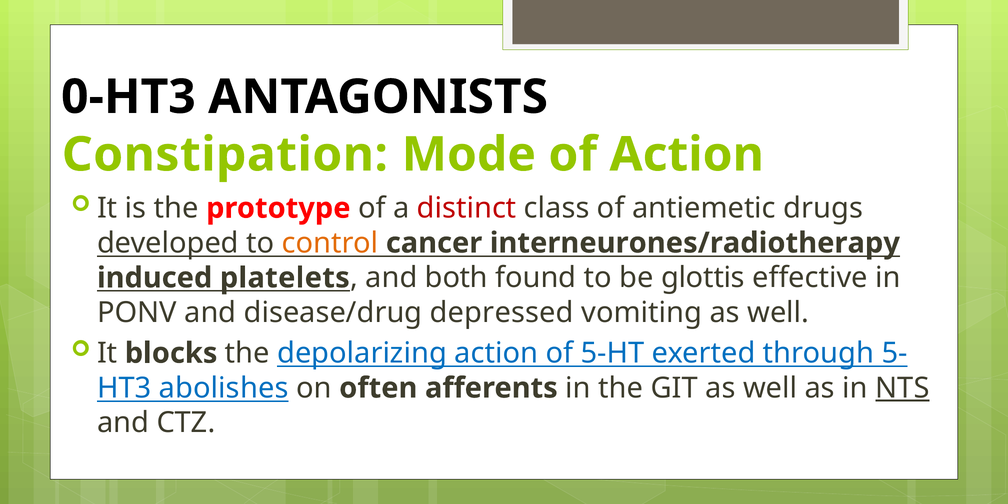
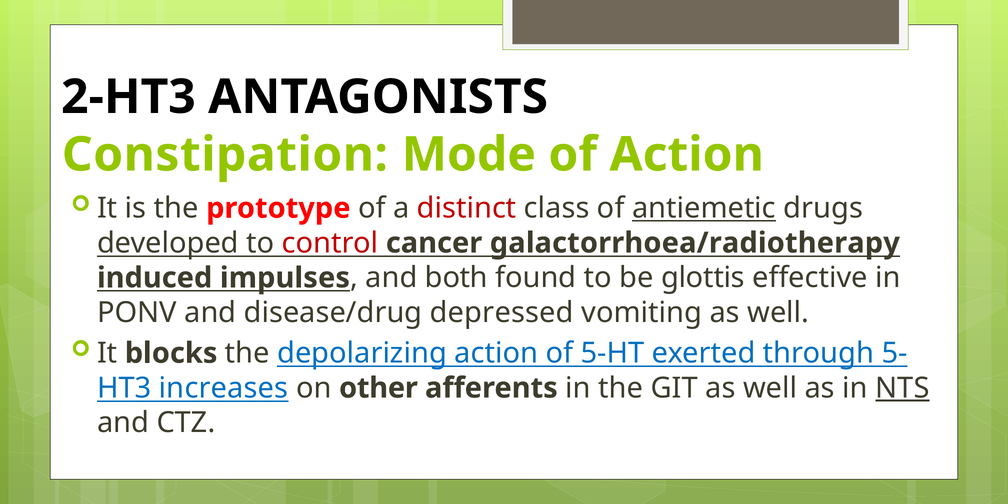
0-HT3: 0-HT3 -> 2-HT3 (128, 97)
antiemetic underline: none -> present (704, 208)
control colour: orange -> red (330, 243)
interneurones/radiotherapy: interneurones/radiotherapy -> galactorrhoea/radiotherapy (695, 243)
platelets: platelets -> impulses (285, 278)
abolishes: abolishes -> increases (224, 388)
often: often -> other (378, 388)
